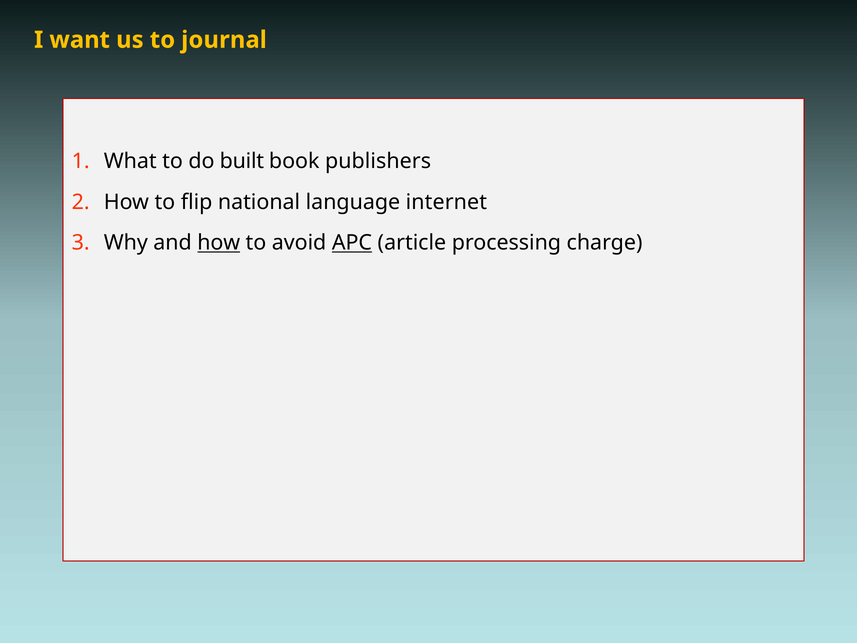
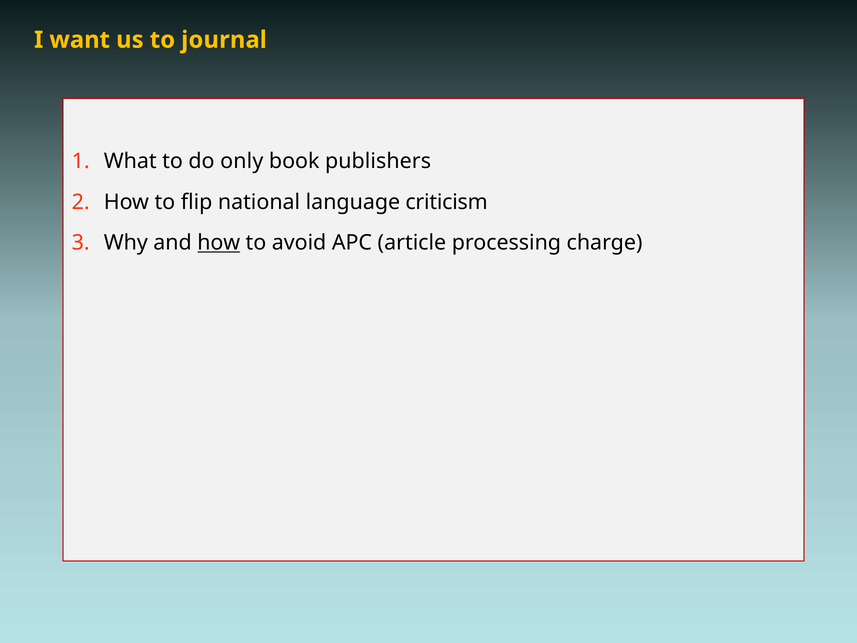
built: built -> only (242, 161)
internet: internet -> criticism (447, 202)
APC underline: present -> none (352, 243)
